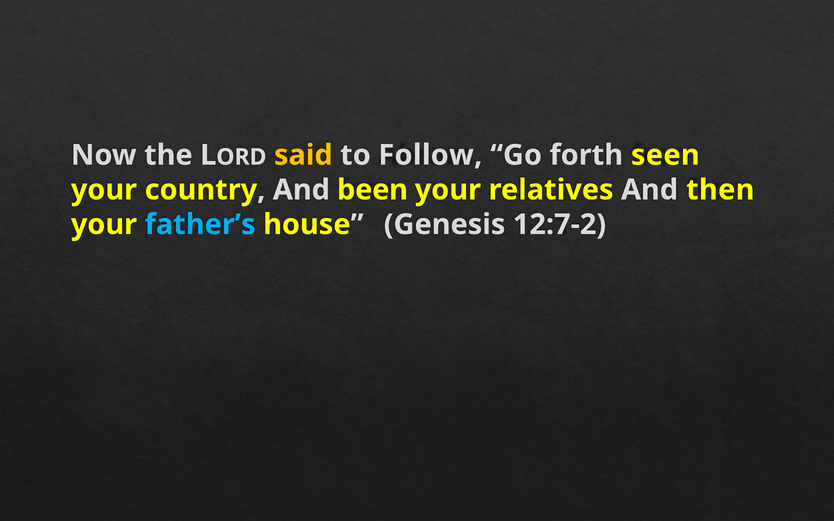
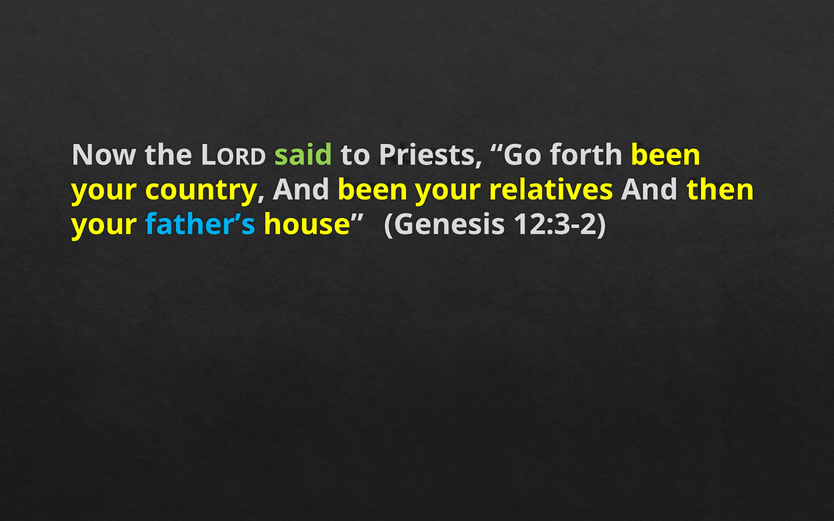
said colour: yellow -> light green (303, 155)
Follow: Follow -> Priests (431, 155)
forth seen: seen -> been (666, 155)
12:7-2: 12:7-2 -> 12:3-2 (559, 225)
